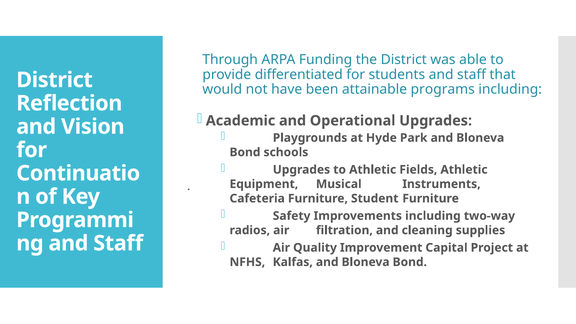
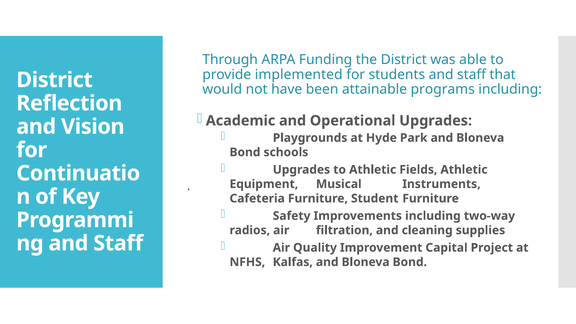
differentiated: differentiated -> implemented (299, 74)
